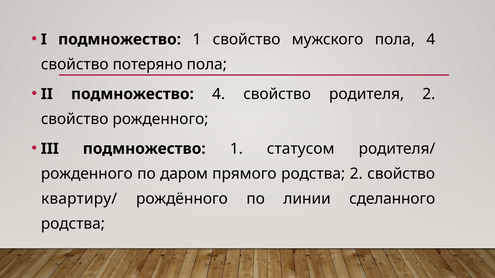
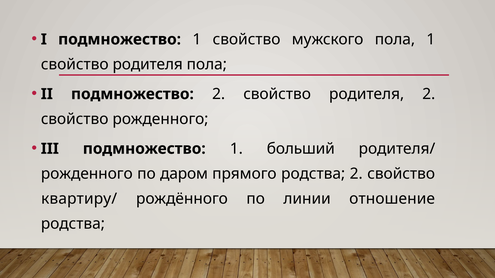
пола 4: 4 -> 1 (431, 39)
свойство потеряно: потеряно -> родителя (148, 64)
подмножество 4: 4 -> 2 (219, 94)
статусом: статусом -> больший (301, 149)
сделанного: сделанного -> отношение (392, 199)
